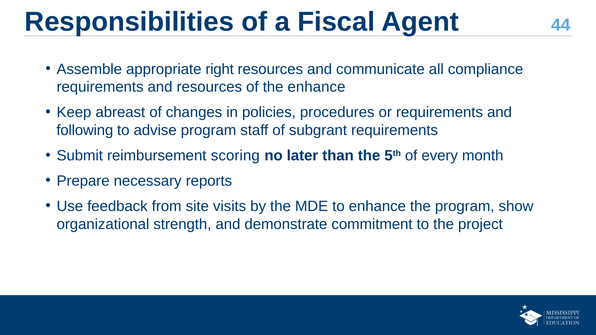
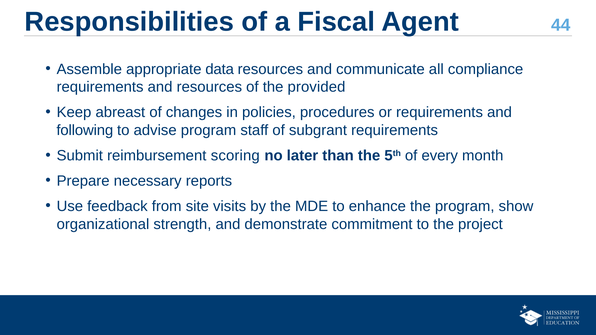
right: right -> data (220, 69)
the enhance: enhance -> provided (316, 87)
